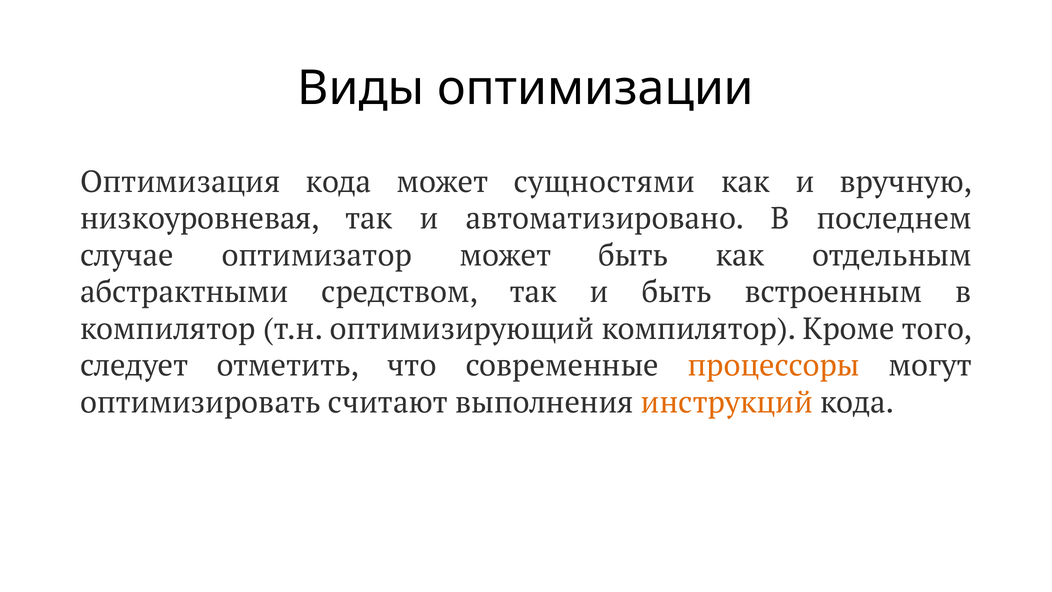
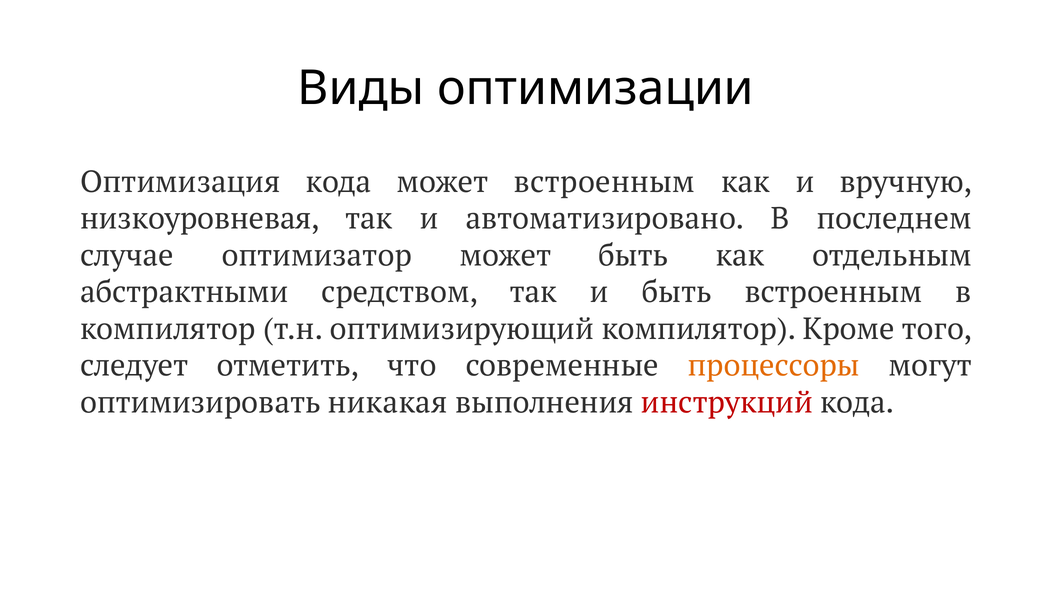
может сущностями: сущностями -> встроенным (604, 182)
считают: считают -> никакая (388, 402)
инструкций colour: orange -> red (727, 402)
